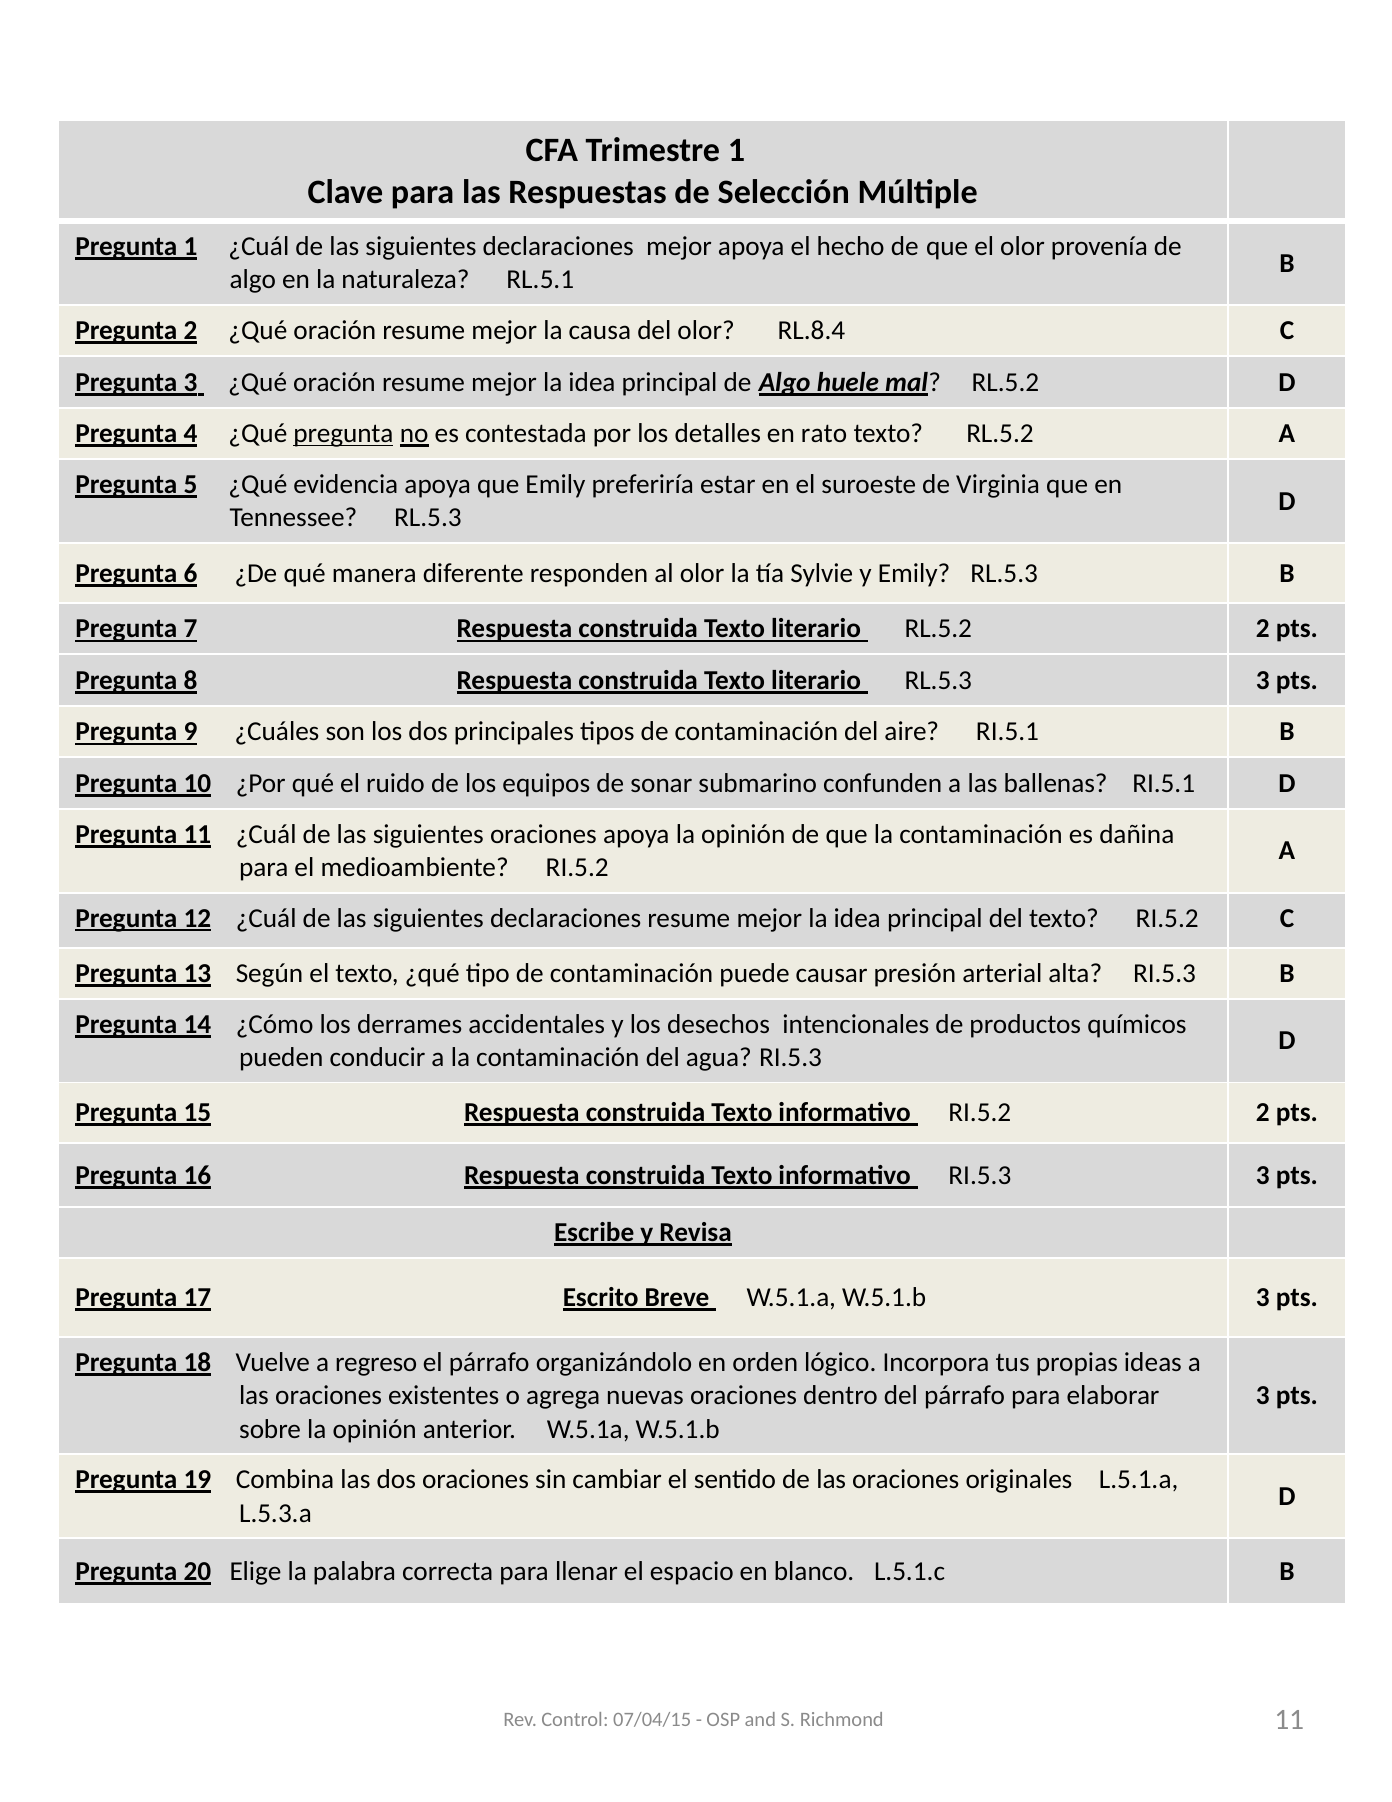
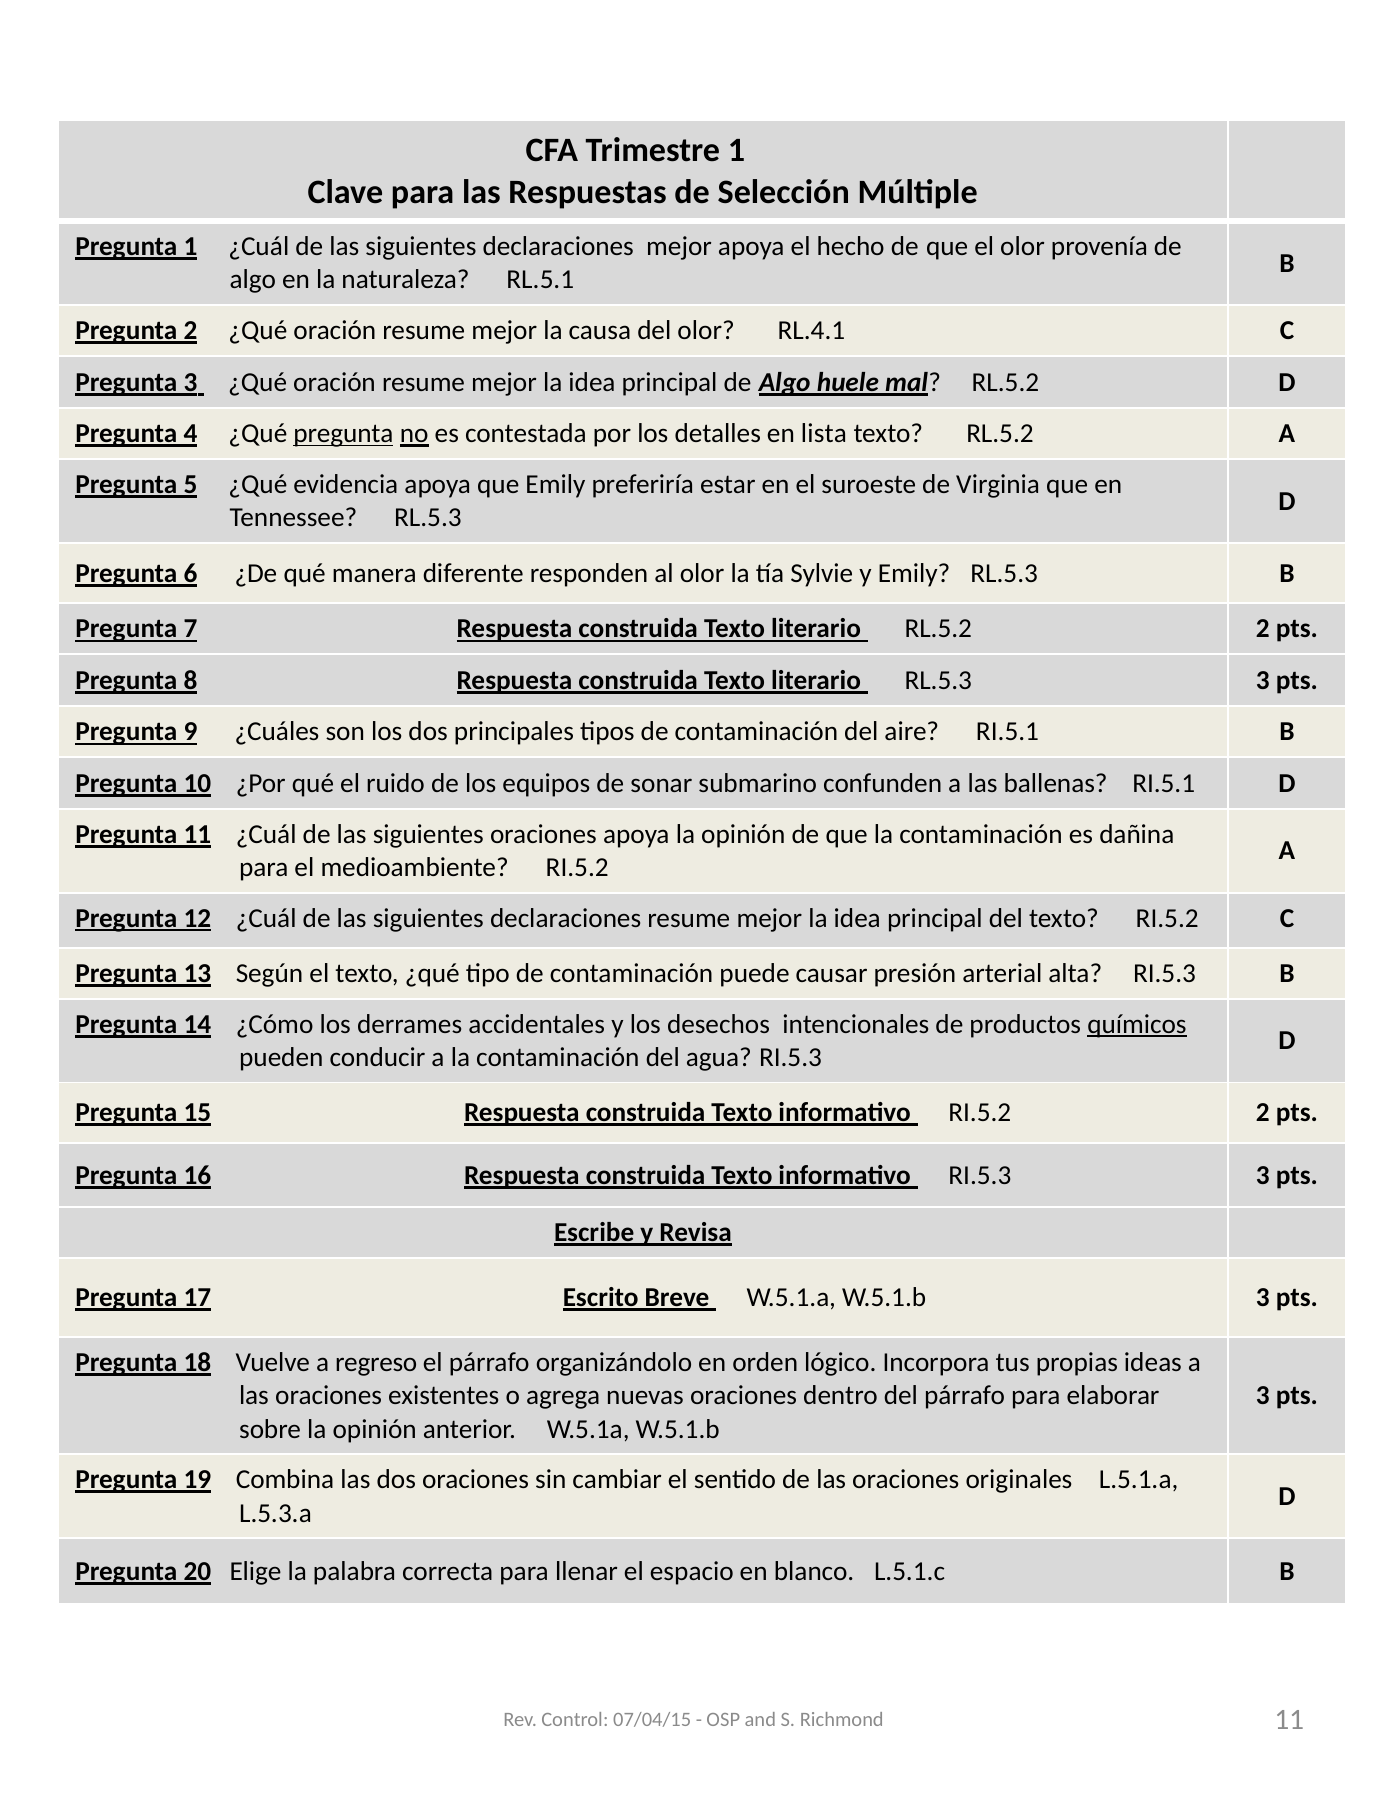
RL.8.4: RL.8.4 -> RL.4.1 (811, 331)
rato: rato -> lista (824, 434)
químicos underline: none -> present (1137, 1024)
